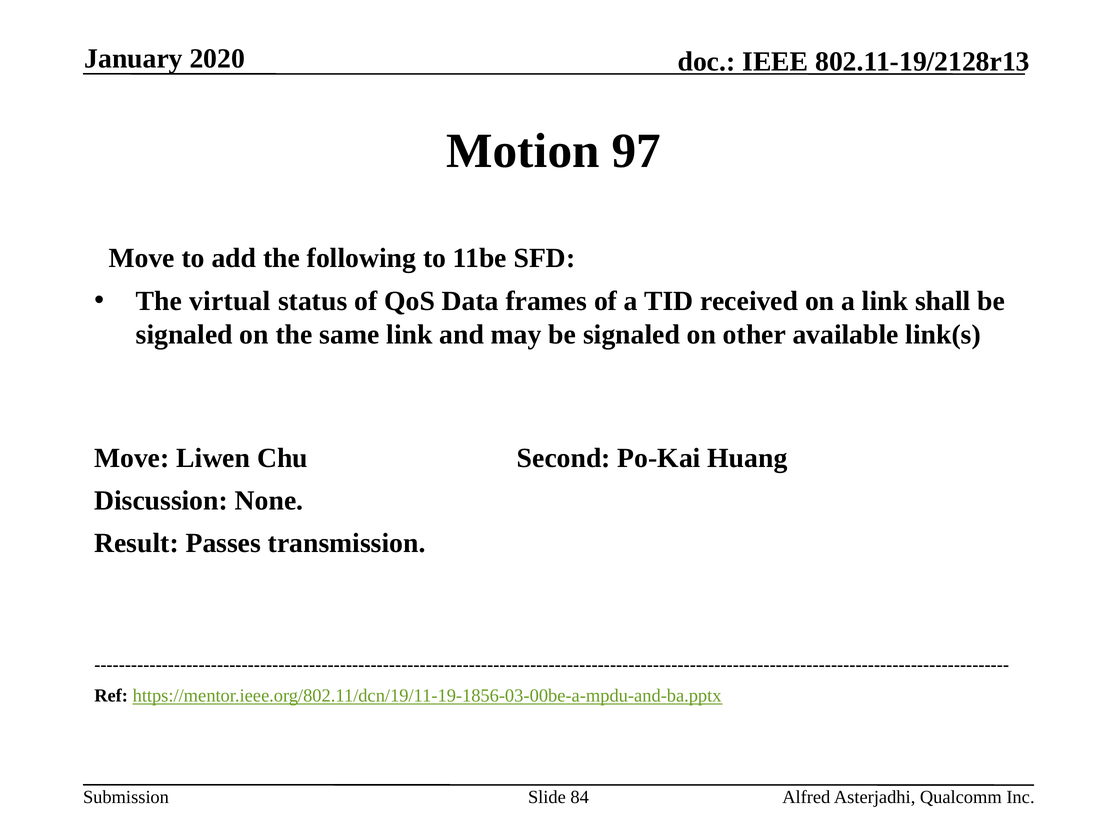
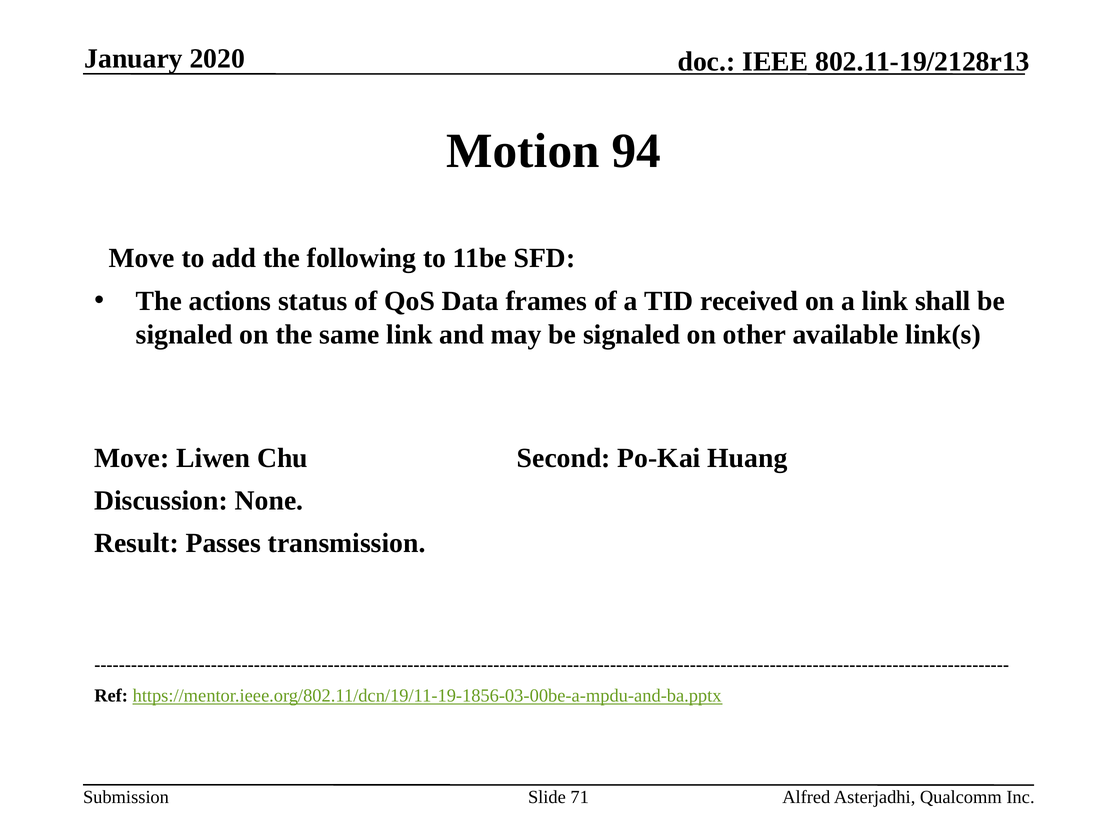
97: 97 -> 94 (636, 151)
virtual: virtual -> actions (230, 301)
84: 84 -> 71 (580, 797)
